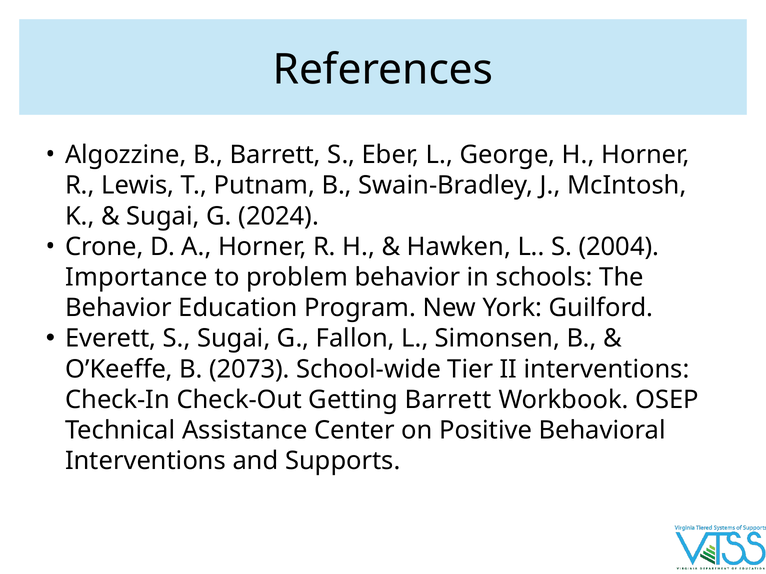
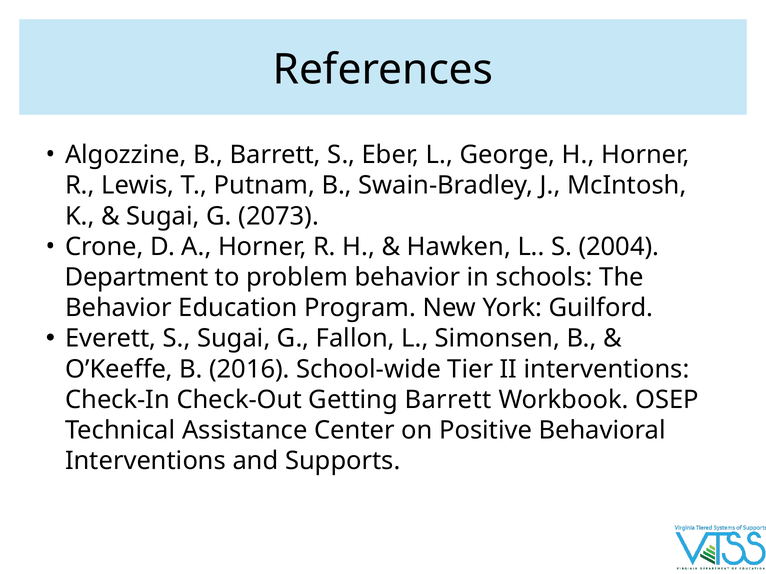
2024: 2024 -> 2073 (279, 216)
Importance: Importance -> Department (137, 278)
2073: 2073 -> 2016 (249, 369)
